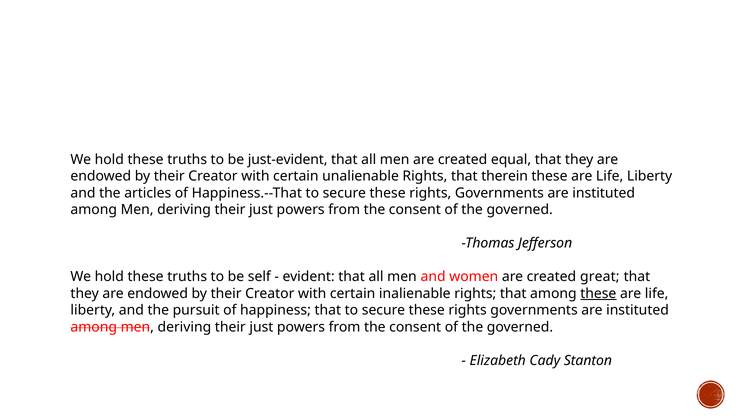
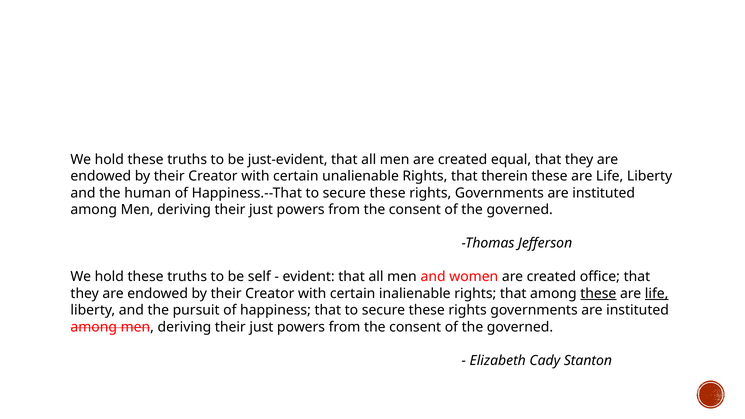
articles: articles -> human (148, 193)
great: great -> office (600, 277)
life underline: none -> present (657, 294)
